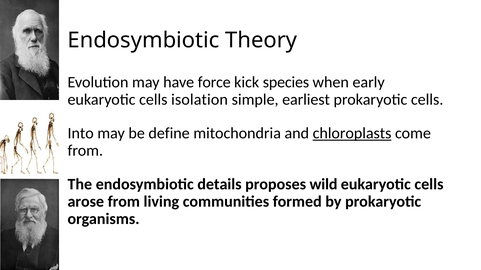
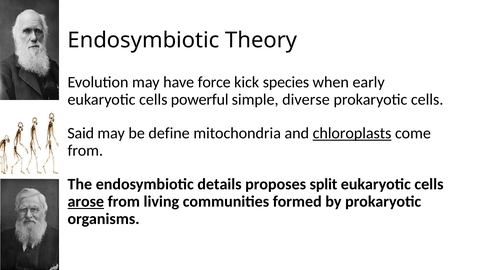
isolation: isolation -> powerful (200, 100)
earliest: earliest -> diverse (306, 100)
Into: Into -> Said (81, 134)
wild: wild -> split (324, 185)
arose underline: none -> present (86, 202)
